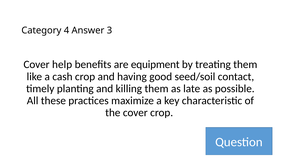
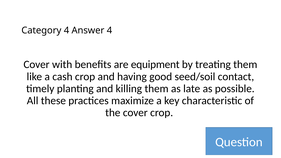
Answer 3: 3 -> 4 (109, 30)
help: help -> with (62, 65)
